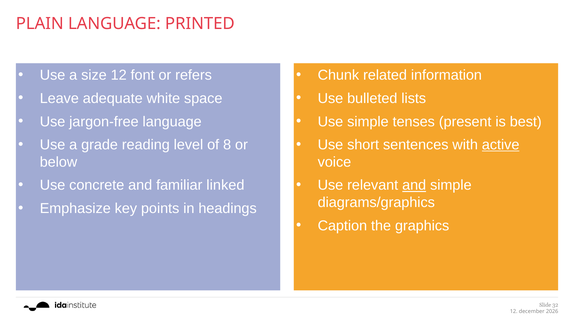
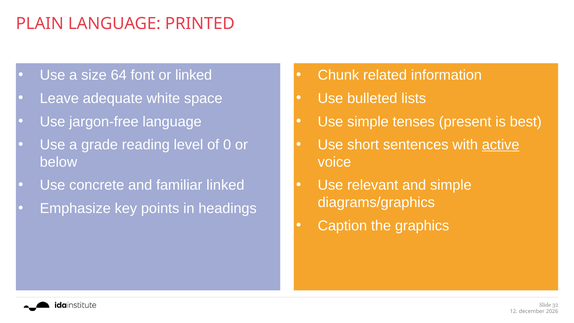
size 12: 12 -> 64 (119, 75)
or refers: refers -> linked (194, 75)
8: 8 -> 0 (227, 145)
and underline: present -> none (414, 185)
